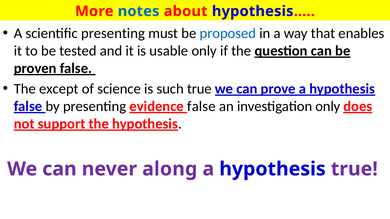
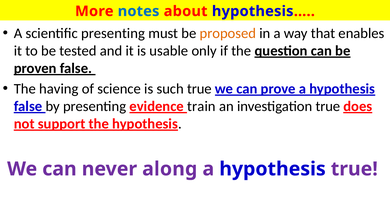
proposed colour: blue -> orange (228, 33)
except: except -> having (59, 89)
false: false -> train (201, 107)
investigation only: only -> true (328, 107)
